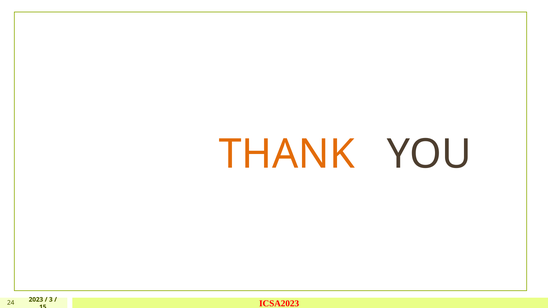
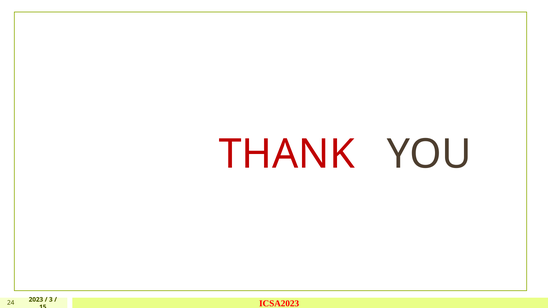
THANK colour: orange -> red (287, 154)
